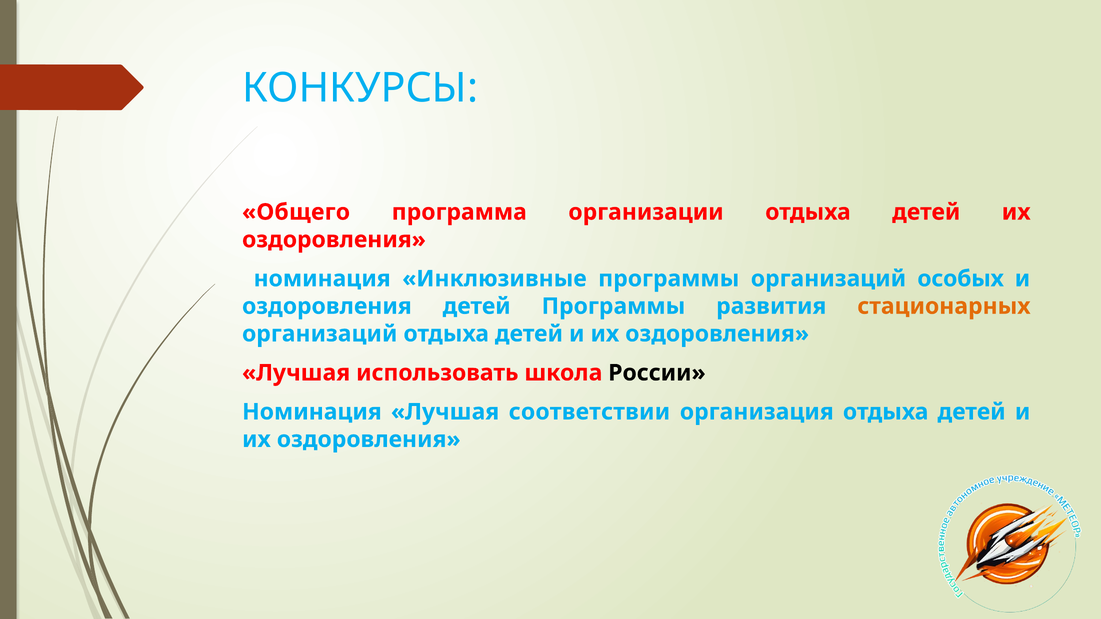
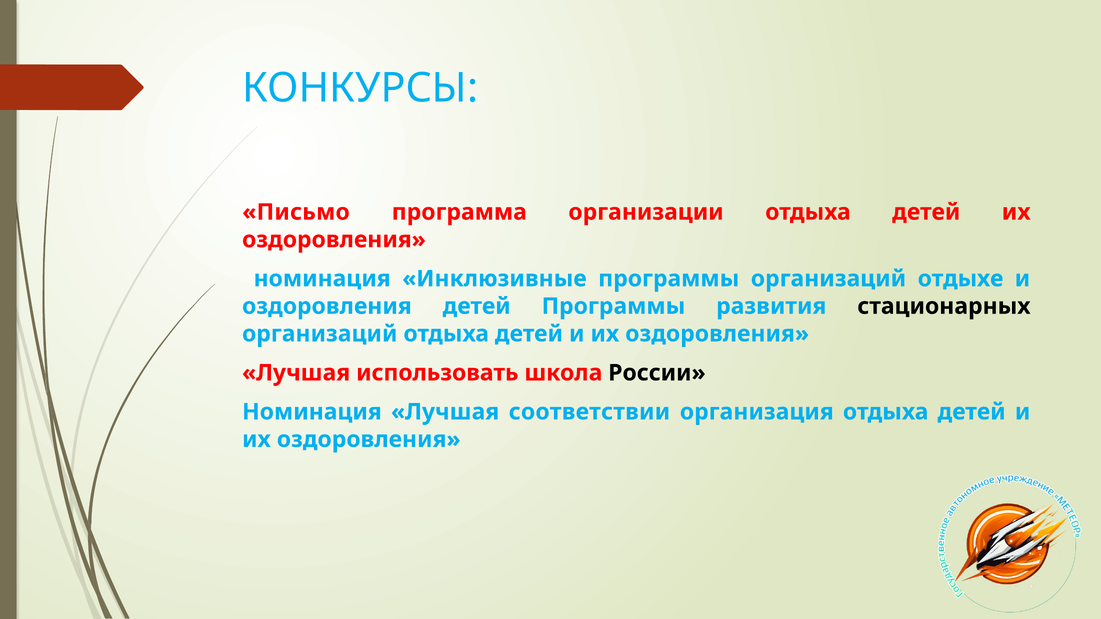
Общего: Общего -> Письмо (296, 212)
особых: особых -> отдыхе (961, 279)
стационарных colour: orange -> black (944, 306)
